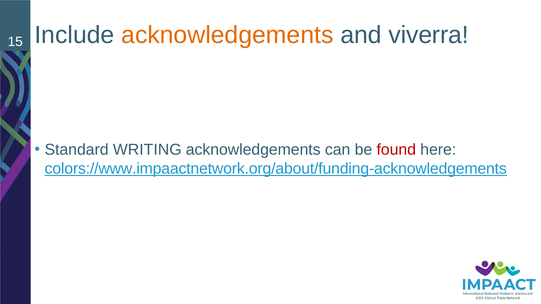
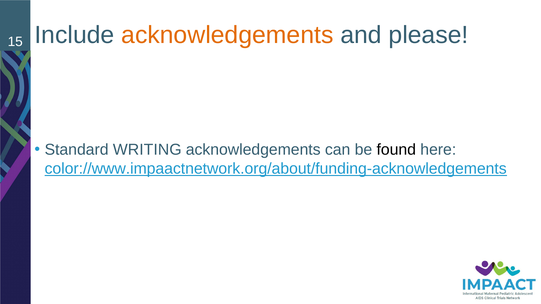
viverra: viverra -> please (429, 35)
found colour: red -> black (396, 150)
colors://www.impaactnetwork.org/about/funding-acknowledgements: colors://www.impaactnetwork.org/about/funding-acknowledgements -> color://www.impaactnetwork.org/about/funding-acknowledgements (276, 169)
